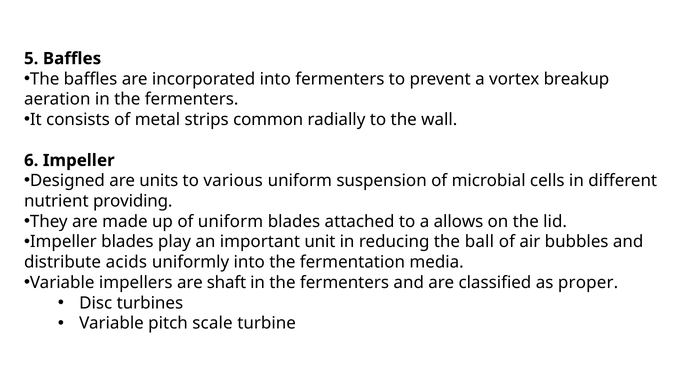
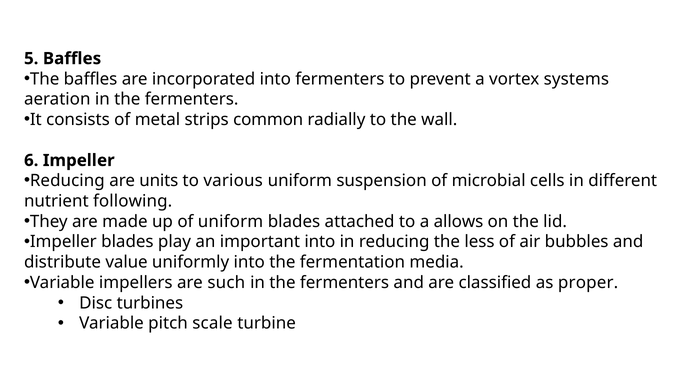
breakup: breakup -> systems (576, 79)
Designed: Designed -> Reducing (67, 181)
providing: providing -> following (133, 201)
important unit: unit -> into (320, 242)
ball: ball -> less (480, 242)
acids: acids -> value (127, 262)
shaft: shaft -> such (226, 283)
